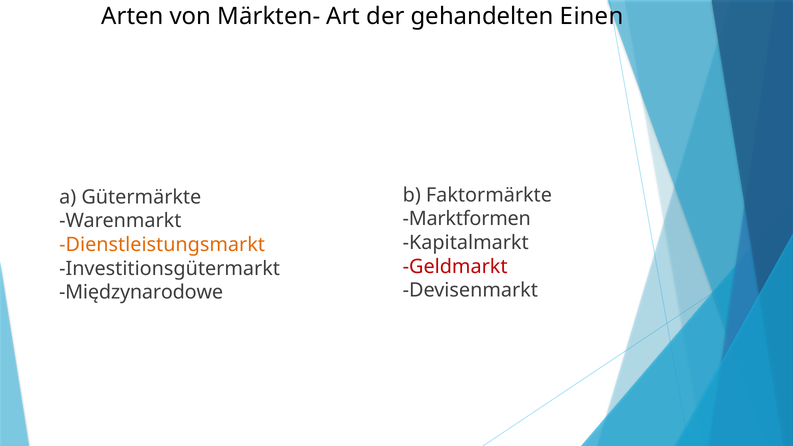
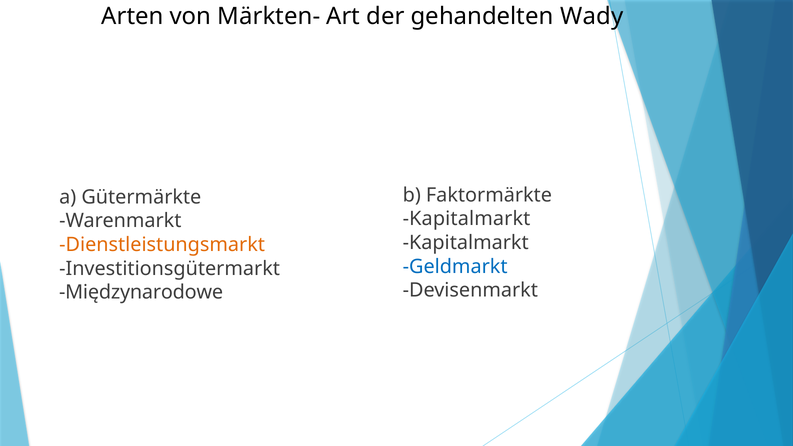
Einen: Einen -> Wady (592, 16)
Marktformen: Marktformen -> Kapitalmarkt (467, 219)
Geldmarkt colour: red -> blue (455, 266)
